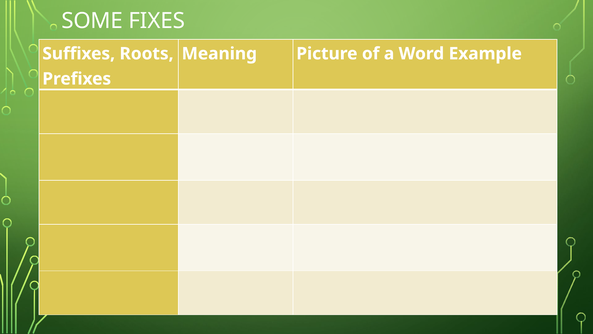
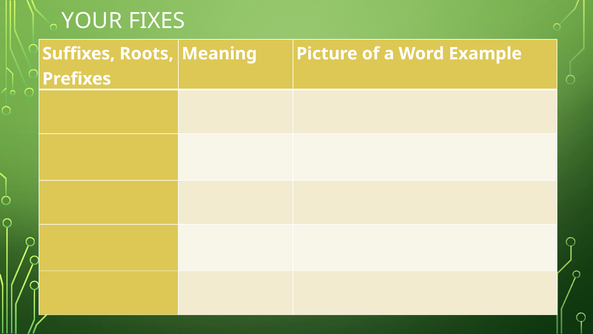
SOME: SOME -> YOUR (92, 21)
